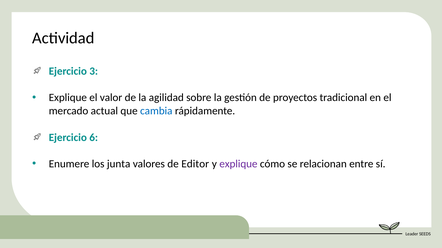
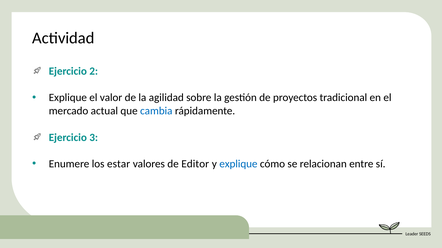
3: 3 -> 2 (94, 71)
6: 6 -> 3 (94, 138)
junta: junta -> estar (119, 164)
explique colour: purple -> blue (238, 164)
